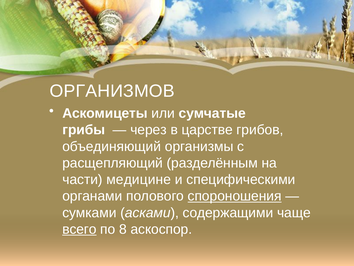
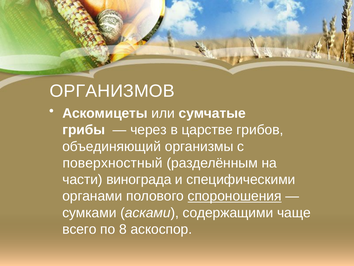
расщепляющий: расщепляющий -> поверхностный (113, 163)
медицине: медицине -> винограда (139, 179)
всего underline: present -> none (79, 229)
